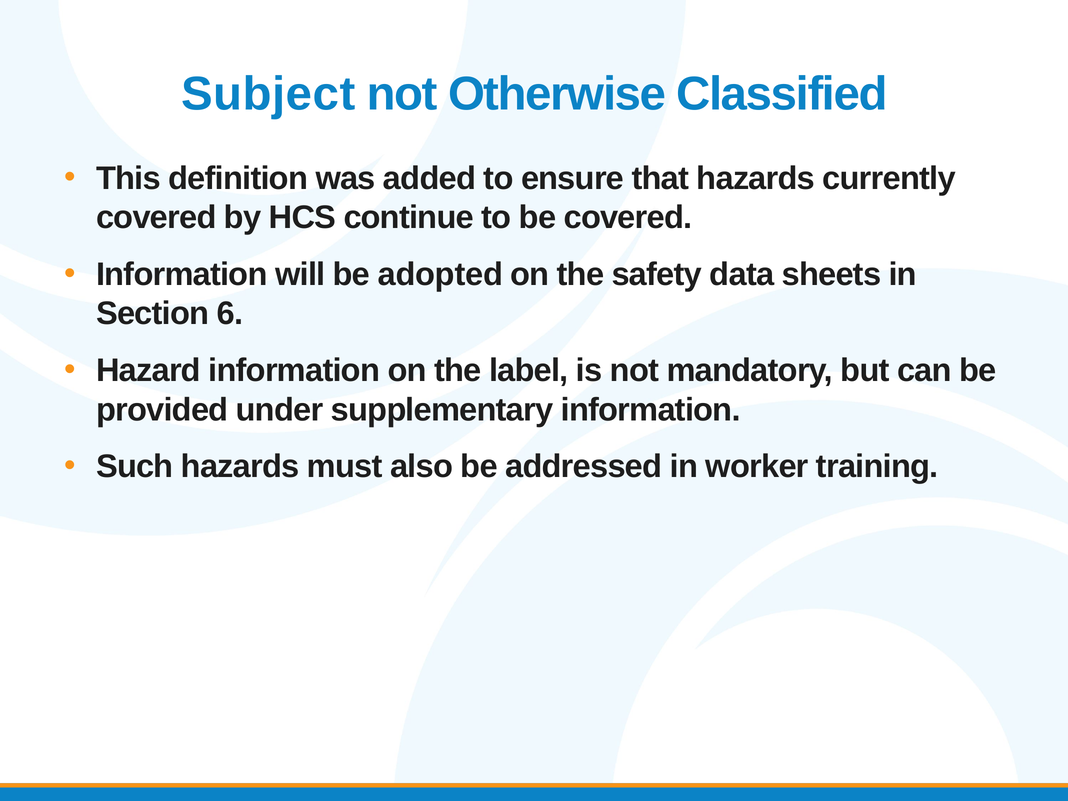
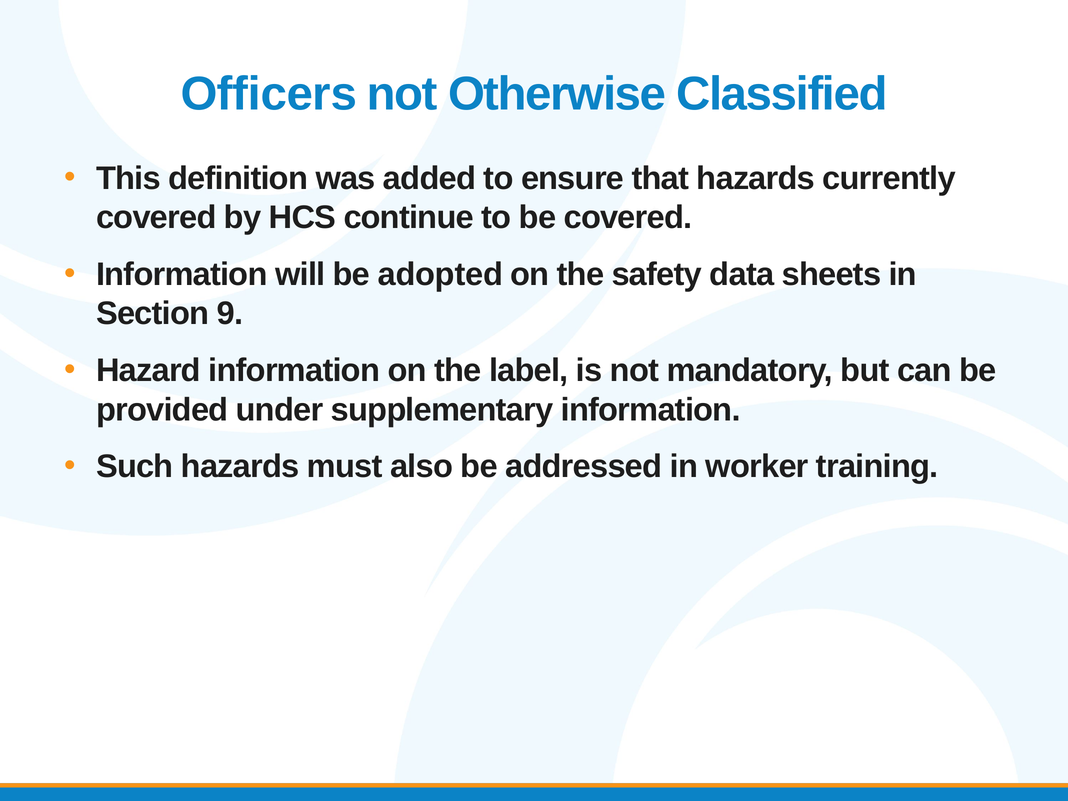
Subject: Subject -> Officers (269, 94)
6: 6 -> 9 (230, 314)
